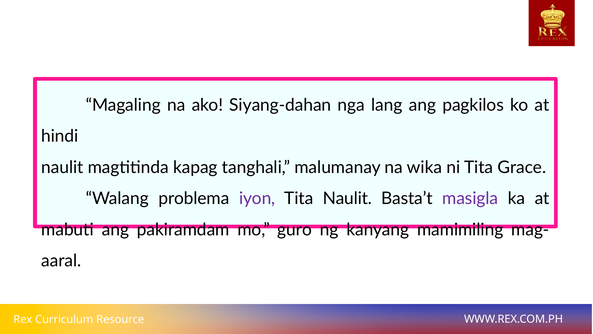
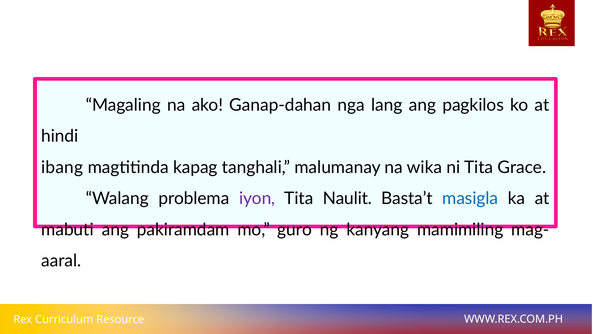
Siyang-dahan: Siyang-dahan -> Ganap-dahan (280, 105)
naulit: naulit -> ibang (62, 167)
masigla colour: purple -> blue (470, 198)
